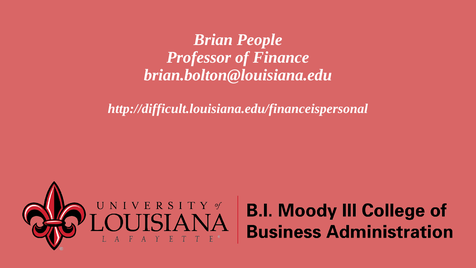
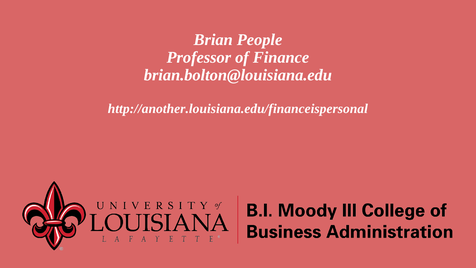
http://difficult.louisiana.edu/financeispersonal: http://difficult.louisiana.edu/financeispersonal -> http://another.louisiana.edu/financeispersonal (238, 109)
